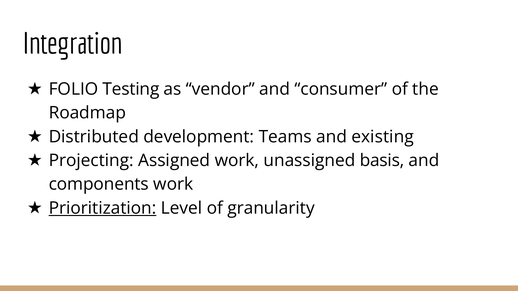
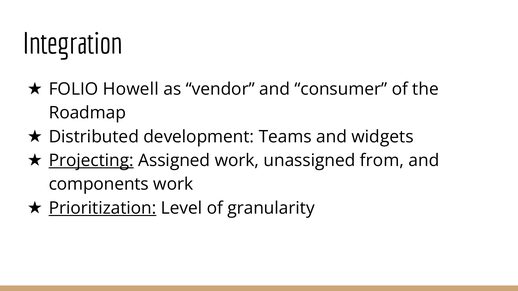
Testing: Testing -> Howell (131, 89)
existing: existing -> widgets (383, 137)
Projecting underline: none -> present (91, 161)
basis: basis -> from (382, 161)
